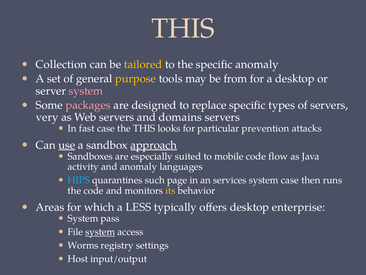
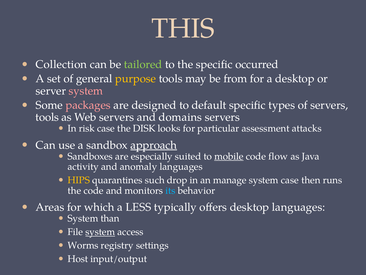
tailored colour: yellow -> light green (143, 64)
specific anomaly: anomaly -> occurred (257, 64)
replace: replace -> default (209, 105)
very: very -> tools (47, 117)
fast: fast -> risk (87, 128)
the THIS: THIS -> DISK (144, 128)
prevention: prevention -> assessment (266, 128)
use underline: present -> none (67, 145)
mobile underline: none -> present (229, 156)
HIPS colour: light blue -> yellow (79, 180)
page: page -> drop (177, 180)
services: services -> manage (230, 180)
its colour: yellow -> light blue (170, 190)
desktop enterprise: enterprise -> languages (299, 207)
pass: pass -> than (110, 218)
